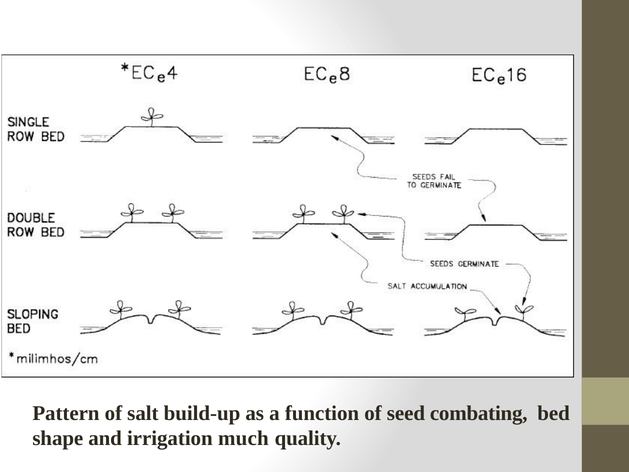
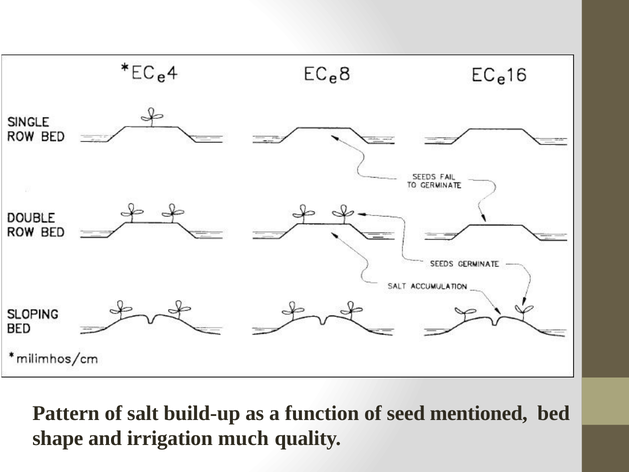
combating: combating -> mentioned (479, 413)
